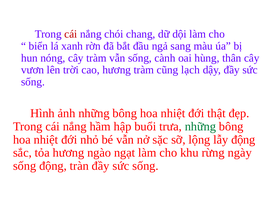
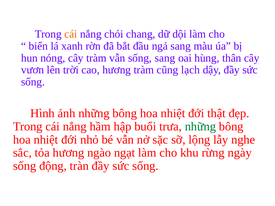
cái colour: red -> orange (71, 34)
sống cành: cành -> sang (165, 58)
lẫy động: động -> nghe (243, 140)
